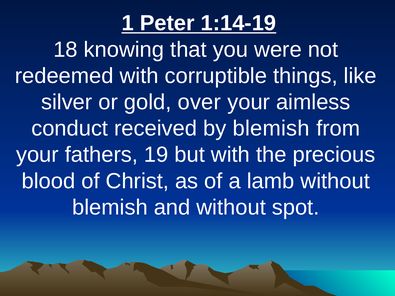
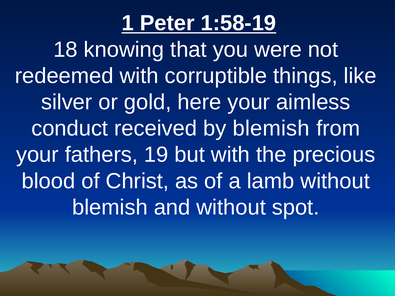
1:14-19: 1:14-19 -> 1:58-19 (238, 23)
over: over -> here (199, 102)
